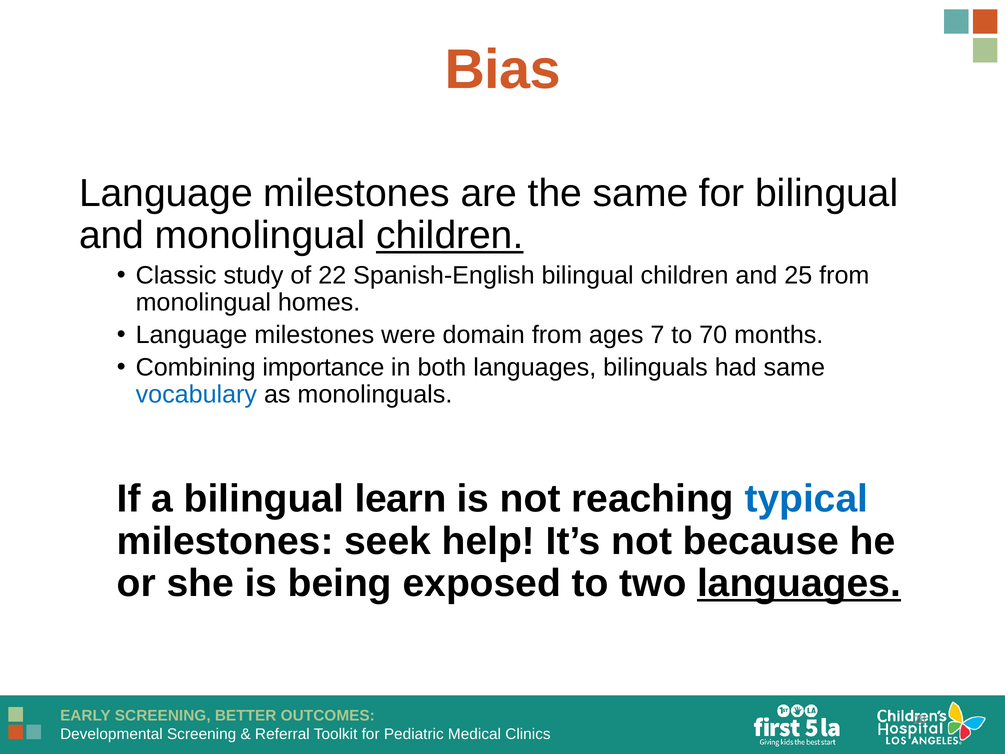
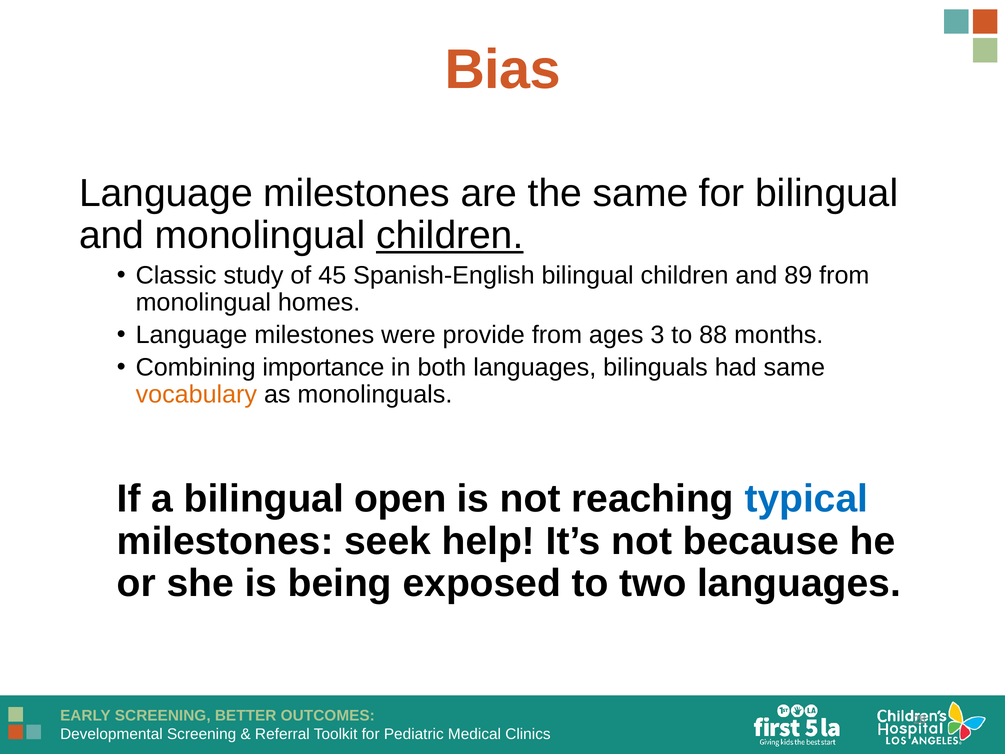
22: 22 -> 45 (332, 275)
25: 25 -> 89 (798, 275)
domain: domain -> provide (484, 335)
7: 7 -> 3 (657, 335)
70: 70 -> 88 (713, 335)
vocabulary colour: blue -> orange (196, 394)
learn: learn -> open (400, 499)
languages underline: present -> none (799, 583)
